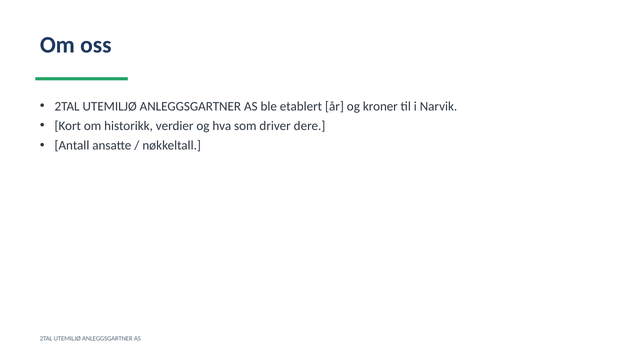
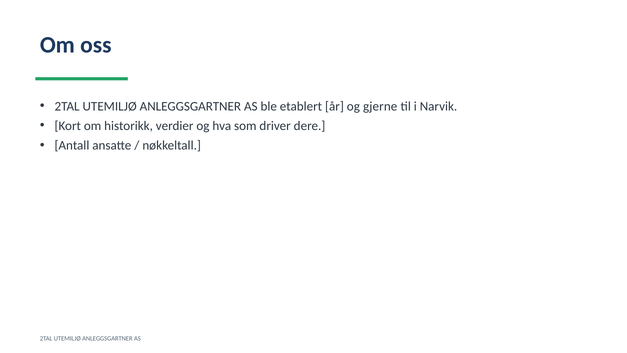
kroner: kroner -> gjerne (380, 106)
